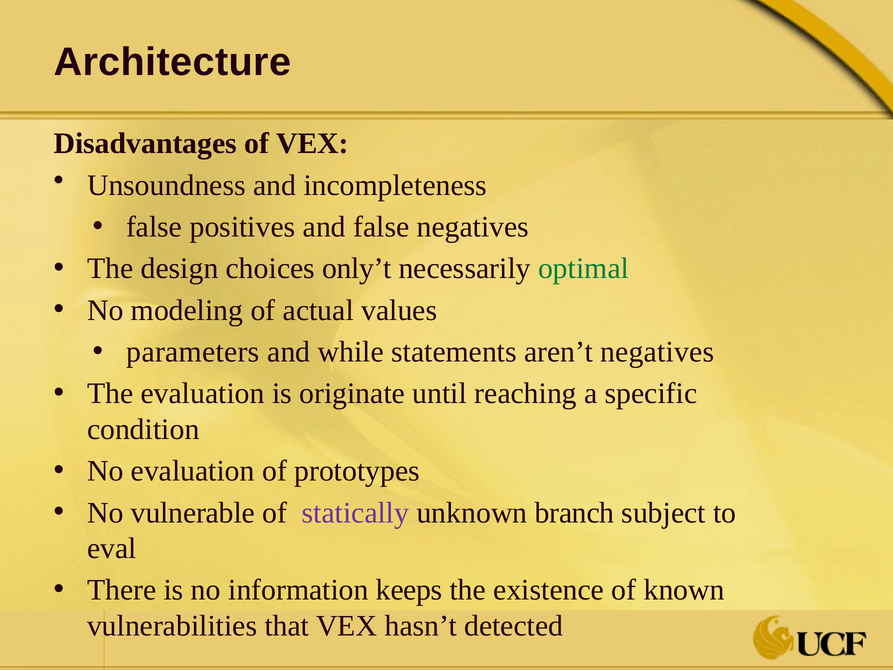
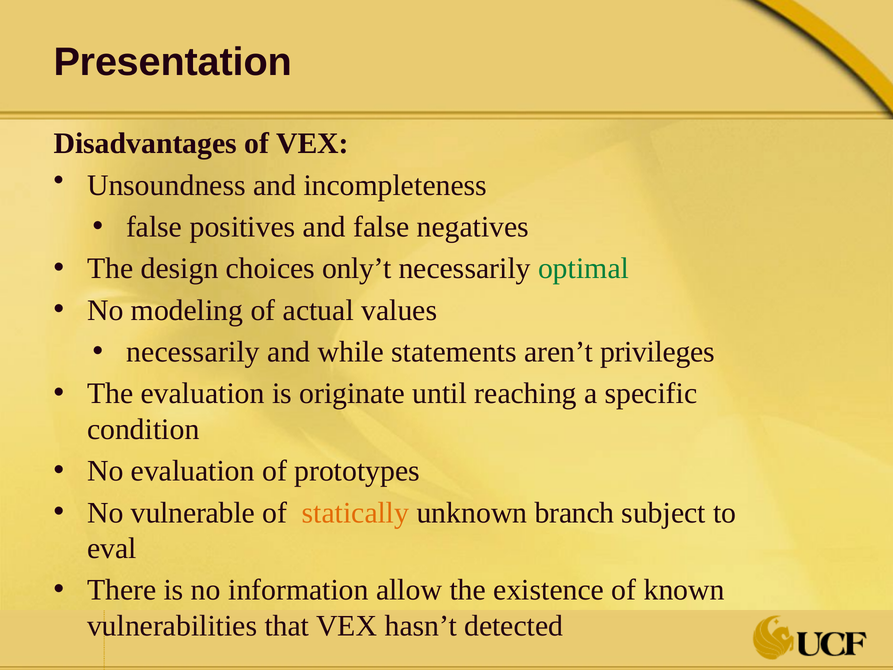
Architecture: Architecture -> Presentation (173, 62)
parameters: parameters -> necessarily (193, 352)
aren’t negatives: negatives -> privileges (658, 352)
statically colour: purple -> orange (355, 513)
keeps: keeps -> allow (409, 590)
